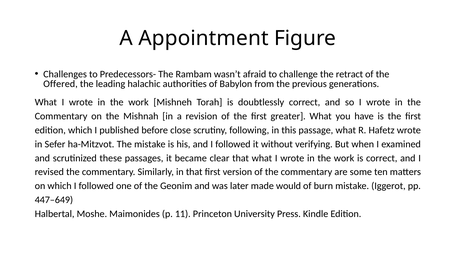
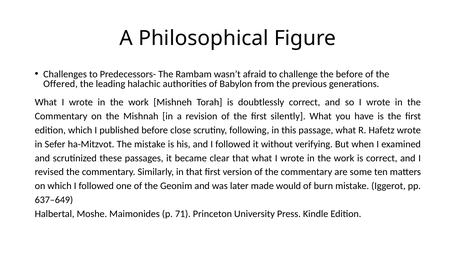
Appointment: Appointment -> Philosophical (204, 38)
the retract: retract -> before (349, 74)
greater: greater -> silently (288, 116)
447–649: 447–649 -> 637–649 (54, 200)
11: 11 -> 71 (183, 214)
